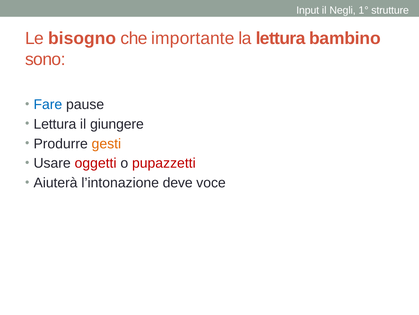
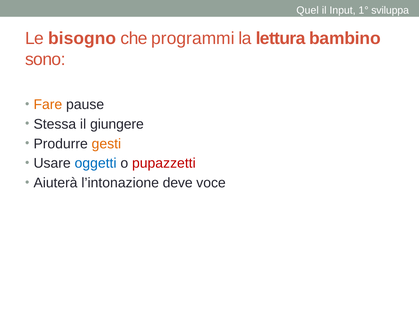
Input: Input -> Quel (308, 10)
Negli: Negli -> Input (343, 10)
strutture: strutture -> sviluppa (390, 10)
importante: importante -> programmi (193, 38)
Fare colour: blue -> orange (48, 104)
Lettura: Lettura -> Stessa (55, 124)
oggetti colour: red -> blue (96, 163)
